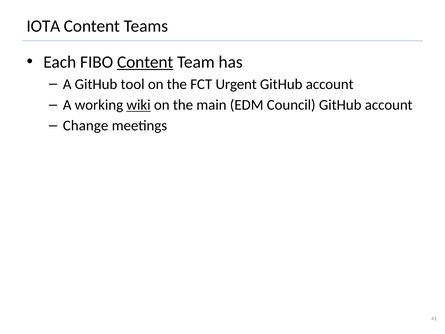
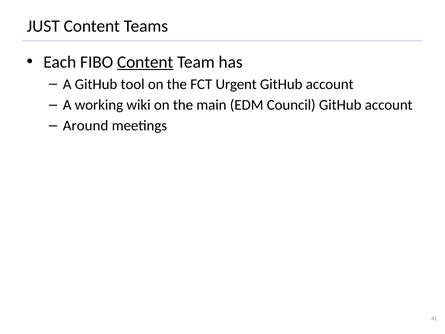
IOTA: IOTA -> JUST (43, 26)
wiki underline: present -> none (139, 105)
Change: Change -> Around (86, 126)
